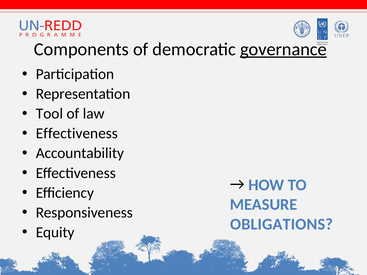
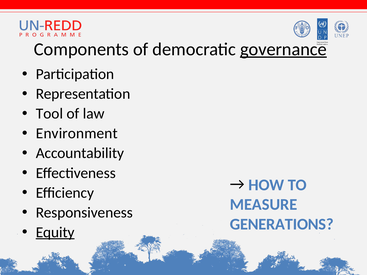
Effectiveness: Effectiveness -> Environment (77, 134)
OBLIGATIONS: OBLIGATIONS -> GENERATIONS (282, 224)
Equity underline: none -> present (55, 232)
